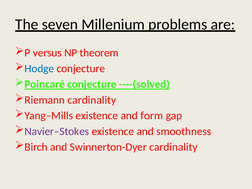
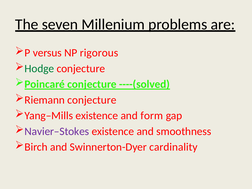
theorem: theorem -> rigorous (99, 53)
Hodge colour: blue -> green (39, 69)
Riemann cardinality: cardinality -> conjecture (92, 100)
